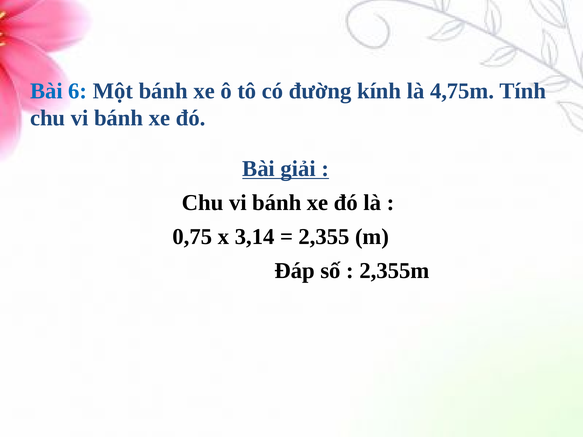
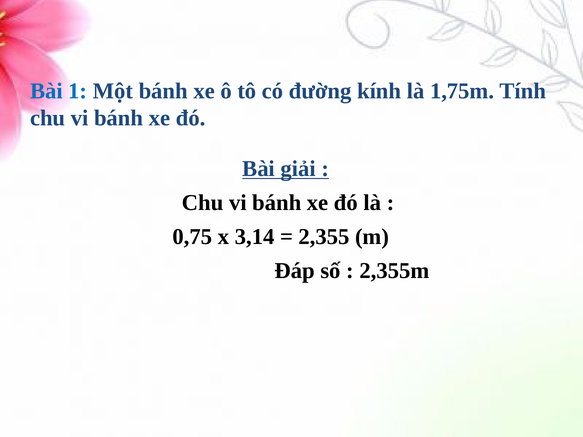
6: 6 -> 1 (78, 91)
4,75m: 4,75m -> 1,75m (462, 91)
